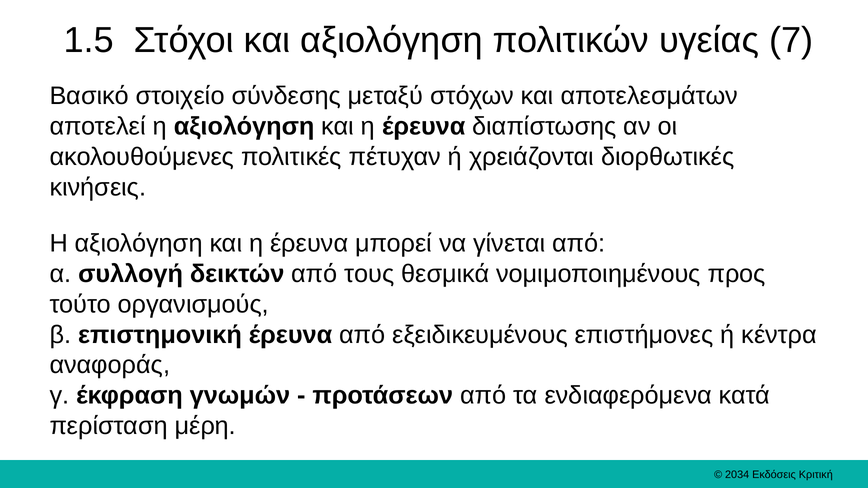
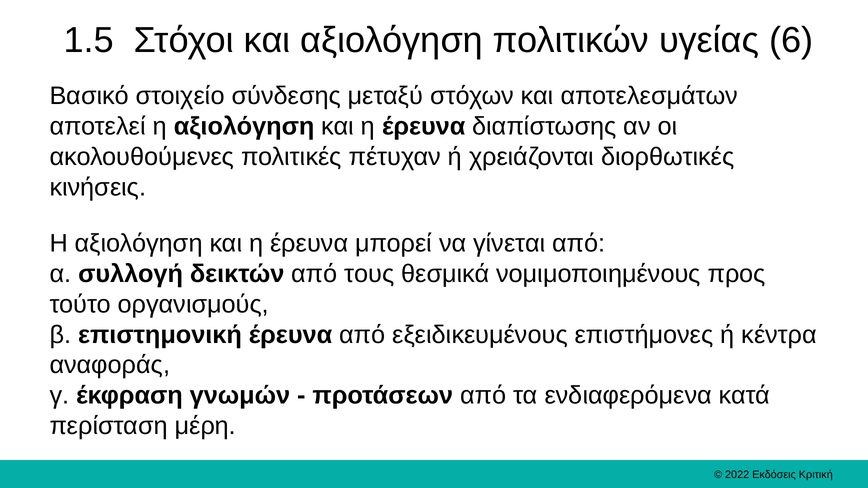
7: 7 -> 6 (791, 41)
2034: 2034 -> 2022 (737, 475)
